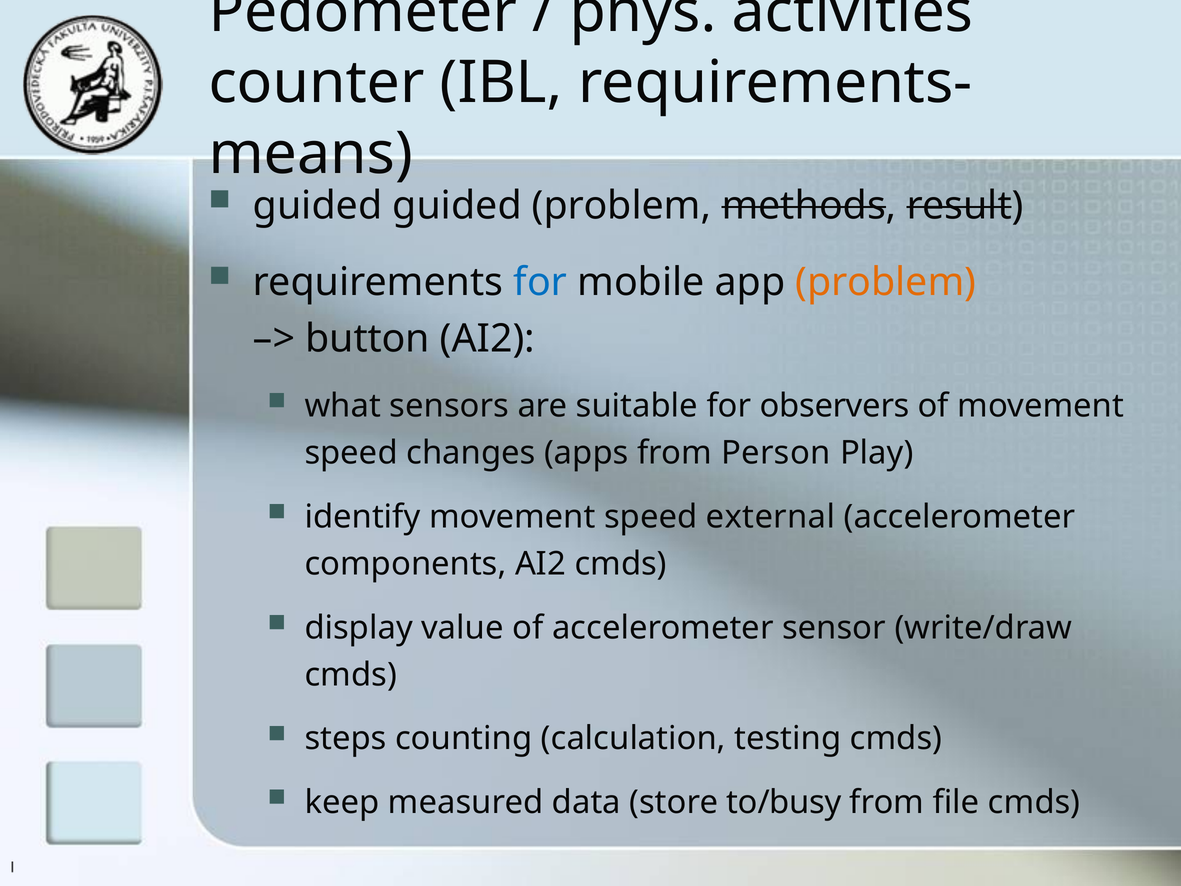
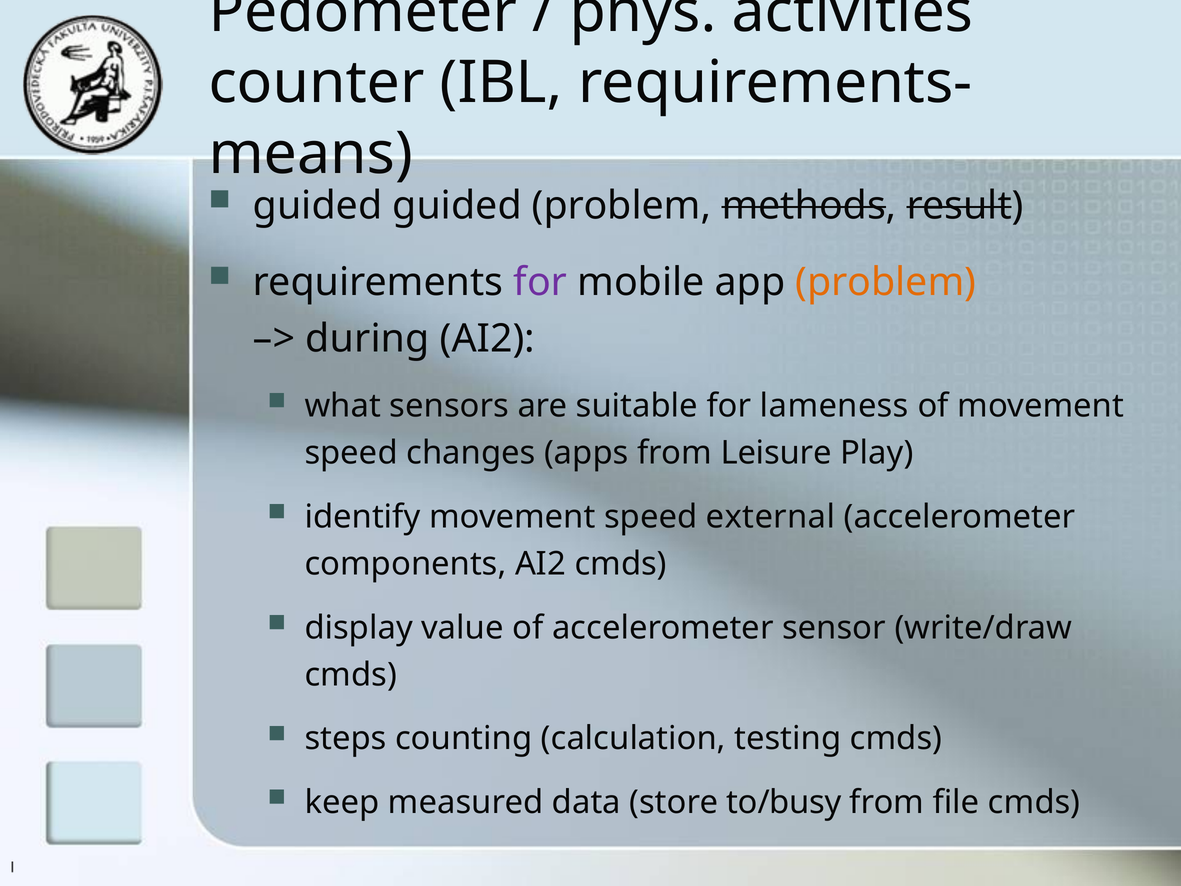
for colour: blue -> purple (540, 282)
button: button -> during (367, 339)
observers: observers -> lameness (834, 406)
Person: Person -> Leisure (776, 453)
